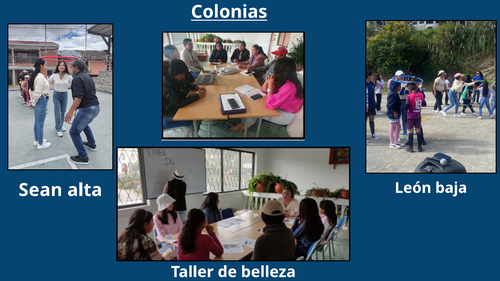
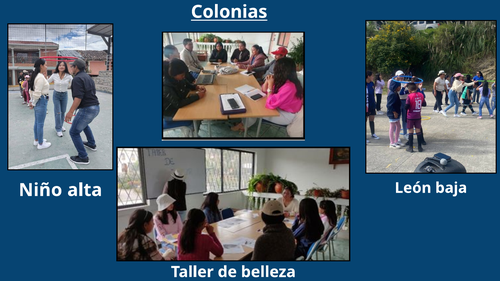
Sean: Sean -> Niño (40, 190)
